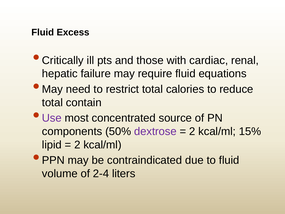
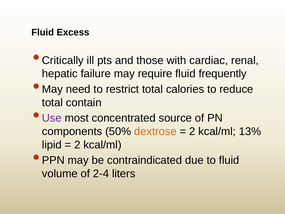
equations: equations -> frequently (223, 74)
dextrose colour: purple -> orange (155, 131)
15%: 15% -> 13% (250, 131)
